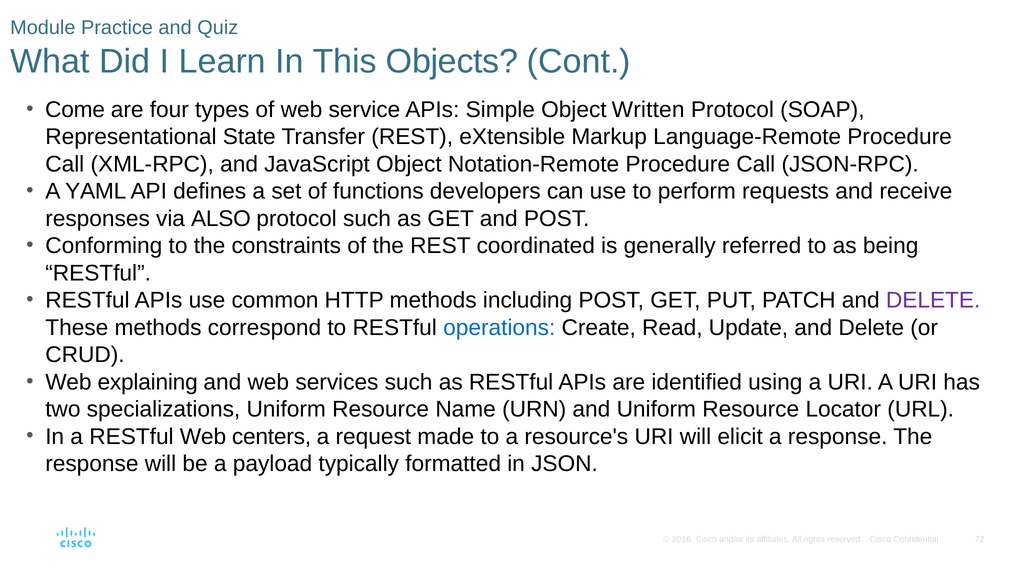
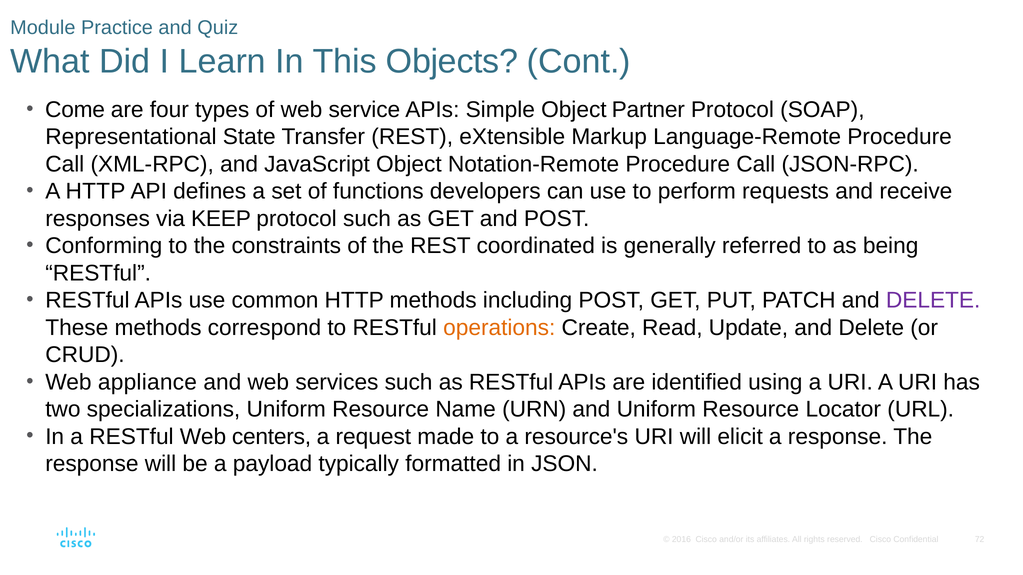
Written: Written -> Partner (648, 110)
A YAML: YAML -> HTTP (95, 192)
ALSO: ALSO -> KEEP (221, 219)
operations colour: blue -> orange (499, 328)
explaining: explaining -> appliance (147, 382)
